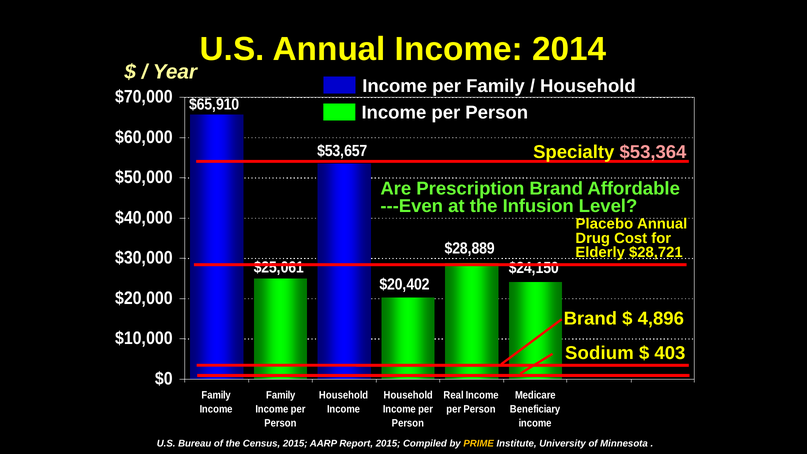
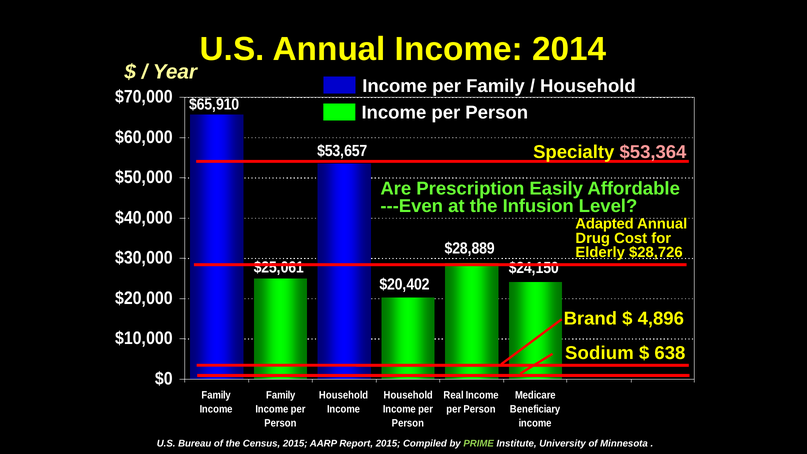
Prescription Brand: Brand -> Easily (556, 188)
Placebo: Placebo -> Adapted (605, 224)
$28,721: $28,721 -> $28,726 (656, 252)
403: 403 -> 638 (670, 353)
PRIME colour: yellow -> light green (479, 444)
